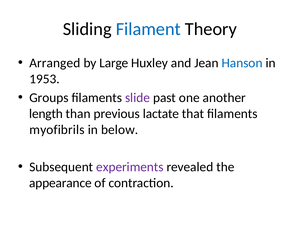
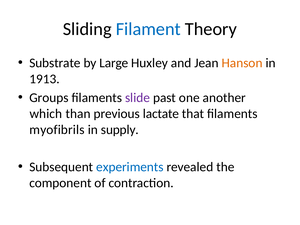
Arranged: Arranged -> Substrate (55, 63)
Hanson colour: blue -> orange (242, 63)
1953: 1953 -> 1913 (44, 79)
length: length -> which (46, 114)
below: below -> supply (120, 130)
experiments colour: purple -> blue (130, 167)
appearance: appearance -> component (60, 183)
